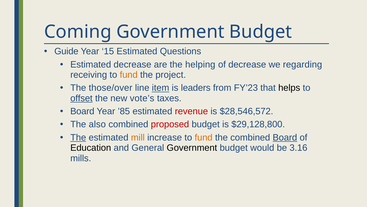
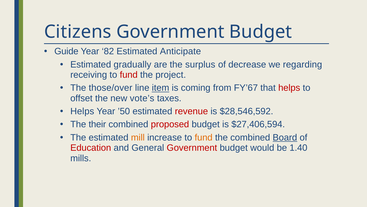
Coming: Coming -> Citizens (78, 32)
15: 15 -> 82 (108, 51)
Questions: Questions -> Anticipate (180, 51)
Estimated decrease: decrease -> gradually (132, 64)
helping: helping -> surplus (200, 64)
fund colour: orange -> red (129, 75)
leaders: leaders -> coming (196, 88)
FY’23: FY’23 -> FY’67 (246, 88)
helps colour: black -> red (289, 88)
offset underline: present -> none (81, 98)
Board: Board -> Helps (82, 111)
’85: ’85 -> ’50 (124, 111)
$28,546,572: $28,546,572 -> $28,546,592 (246, 111)
also: also -> their (97, 124)
$29,128,800: $29,128,800 -> $27,406,594 (258, 124)
The underline: present -> none (78, 137)
Education colour: black -> red (91, 147)
Government colour: black -> red (192, 147)
3.16: 3.16 -> 1.40 (298, 147)
